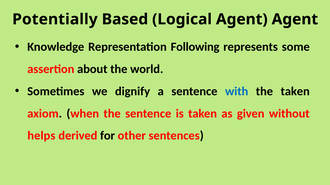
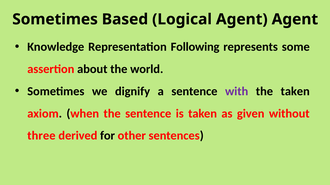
Potentially: Potentially -> Sometimes (55, 19)
with colour: blue -> purple (237, 92)
helps: helps -> three (41, 136)
